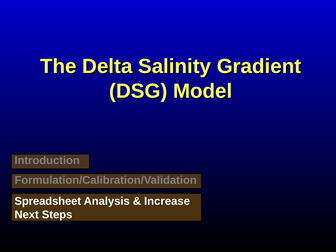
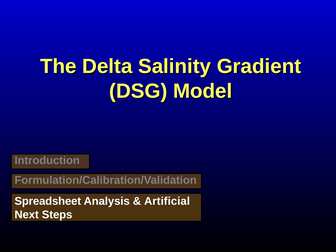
Increase: Increase -> Artificial (167, 201)
